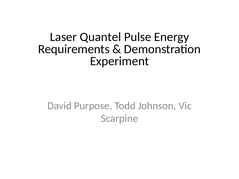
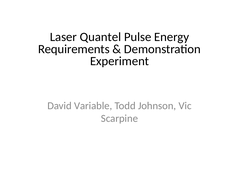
Purpose: Purpose -> Variable (93, 106)
